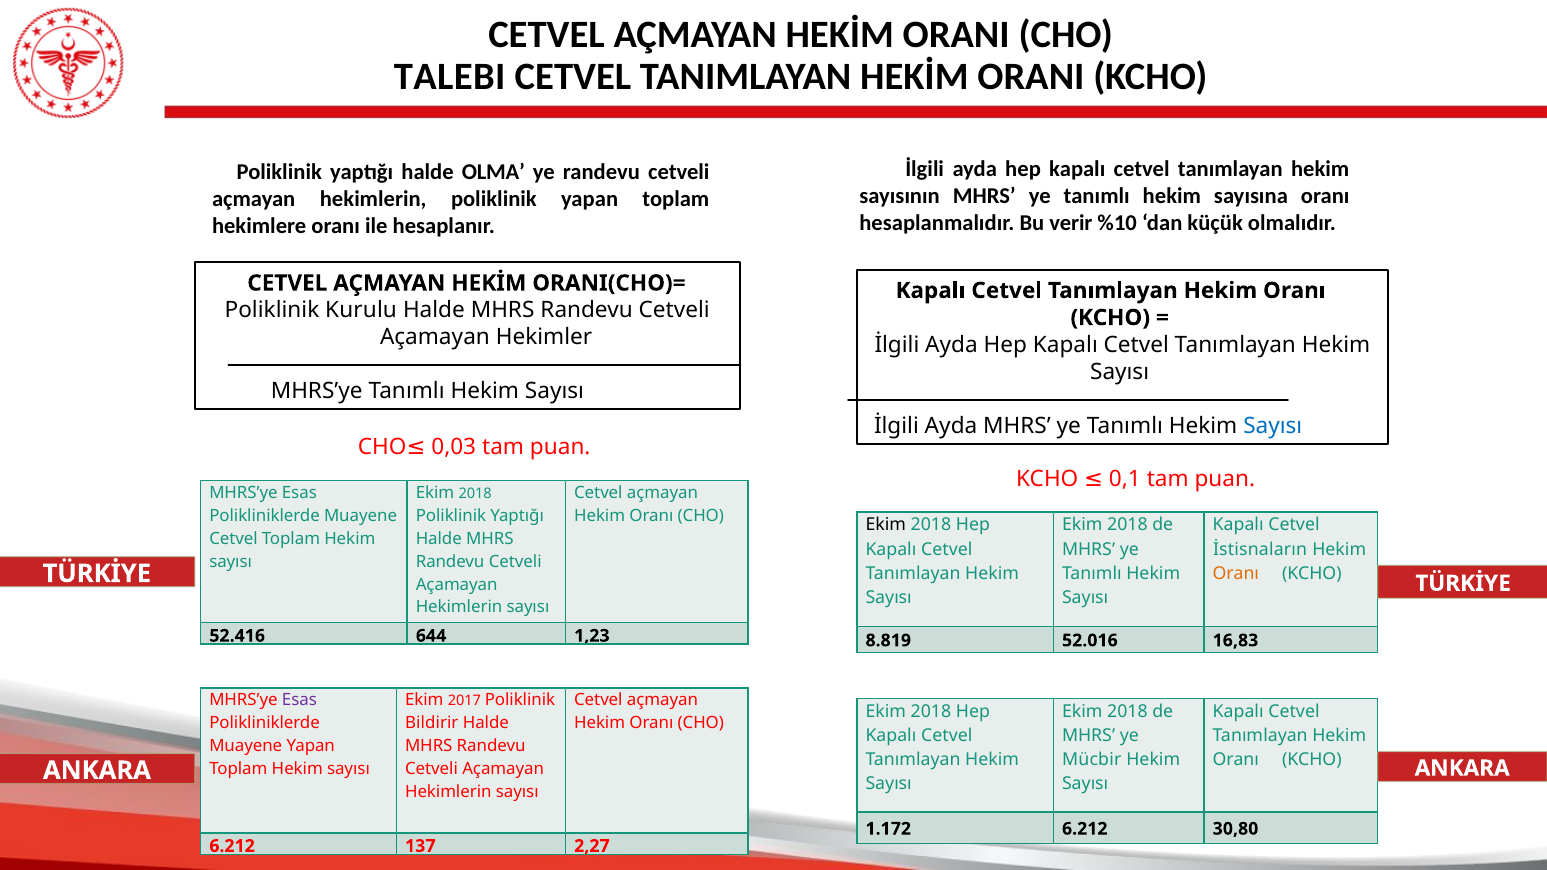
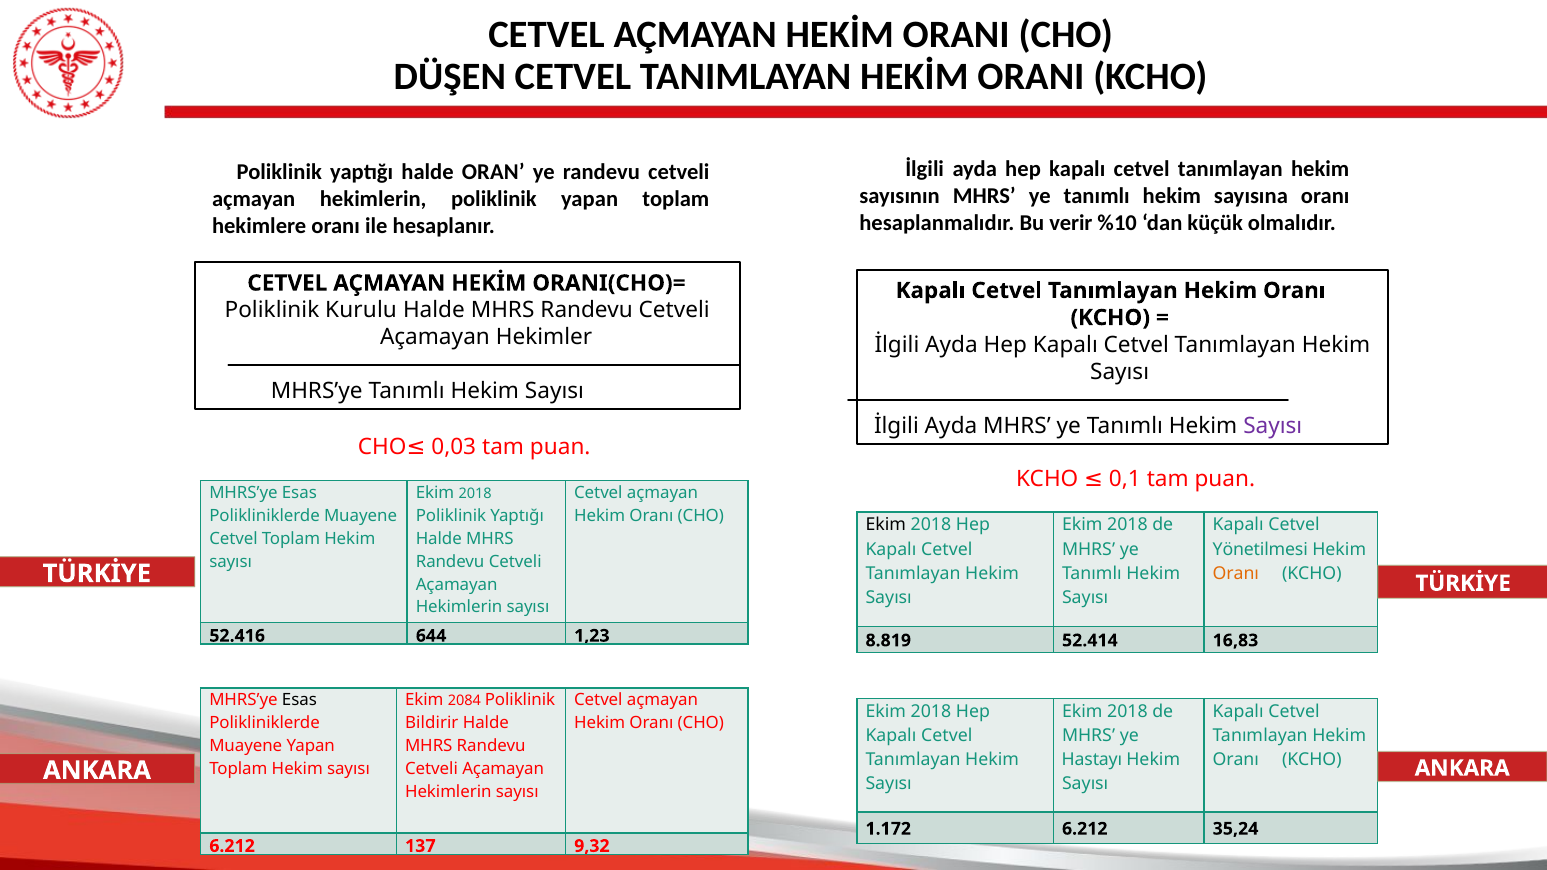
TALEBI: TALEBI -> DÜŞEN (450, 76)
OLMA: OLMA -> ORAN (493, 172)
Sayısı colour: blue -> purple (1273, 426)
İstisnaların: İstisnaların -> Yönetilmesi (1260, 549)
52.016: 52.016 -> 52.414 (1090, 641)
Esas colour: purple -> black (299, 700)
2017: 2017 -> 2084 (464, 701)
Mücbir: Mücbir -> Hastayı (1092, 760)
30,80: 30,80 -> 35,24 (1236, 829)
2,27: 2,27 -> 9,32 (592, 846)
